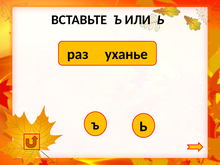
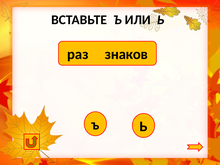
уханье: уханье -> знаков (126, 54)
